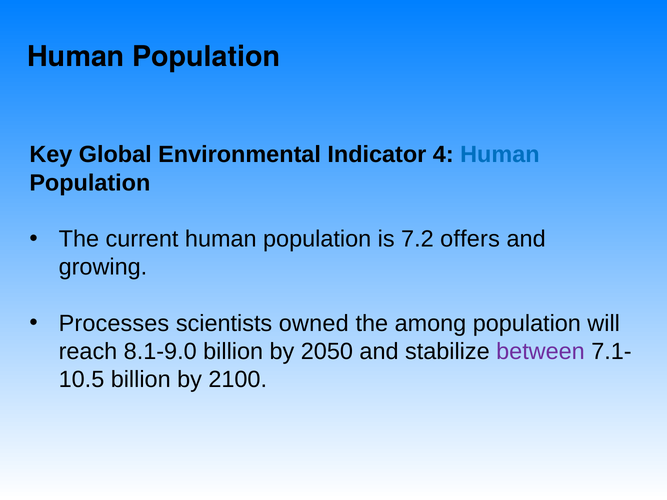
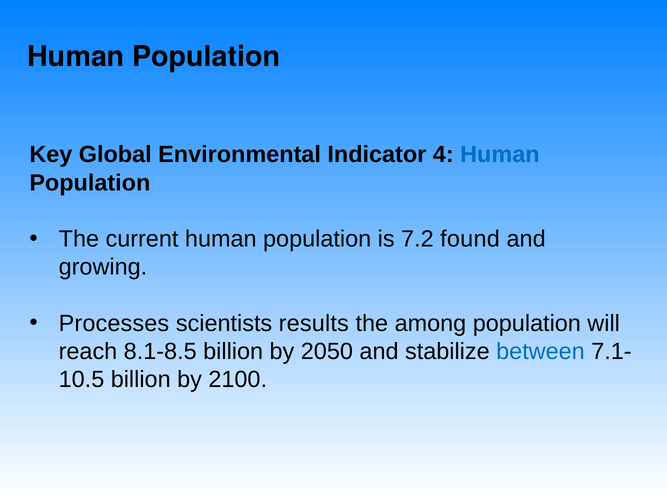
offers: offers -> found (470, 239)
owned: owned -> results (314, 324)
8.1-9.0: 8.1-9.0 -> 8.1-8.5 (160, 352)
between colour: purple -> blue (540, 352)
